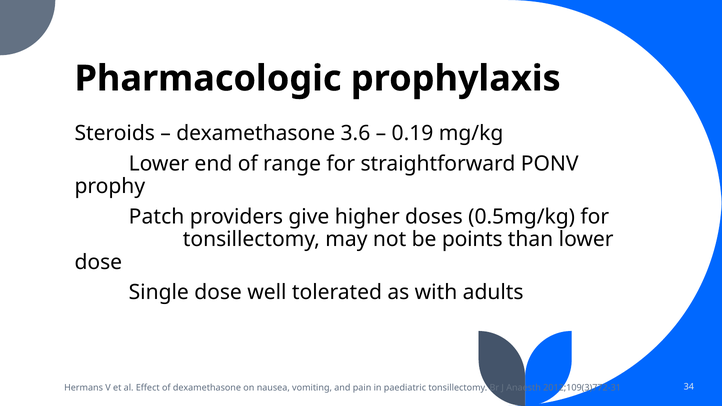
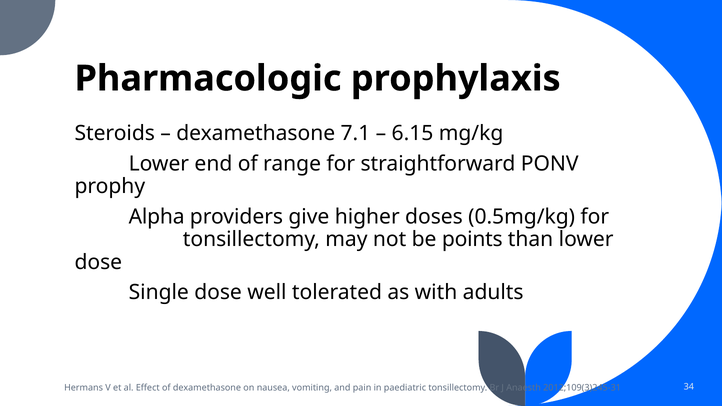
3.6: 3.6 -> 7.1 (355, 133)
0.19: 0.19 -> 6.15 (412, 133)
Patch: Patch -> Alpha (157, 217)
2012;109(3)772-31: 2012;109(3)772-31 -> 2012;109(3)245-31 (582, 388)
